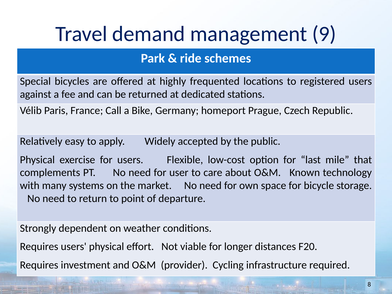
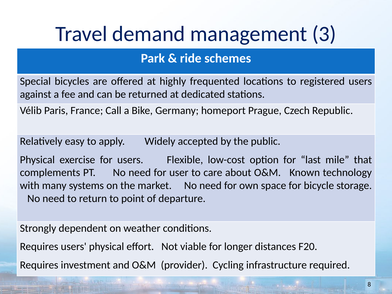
9: 9 -> 3 (324, 34)
